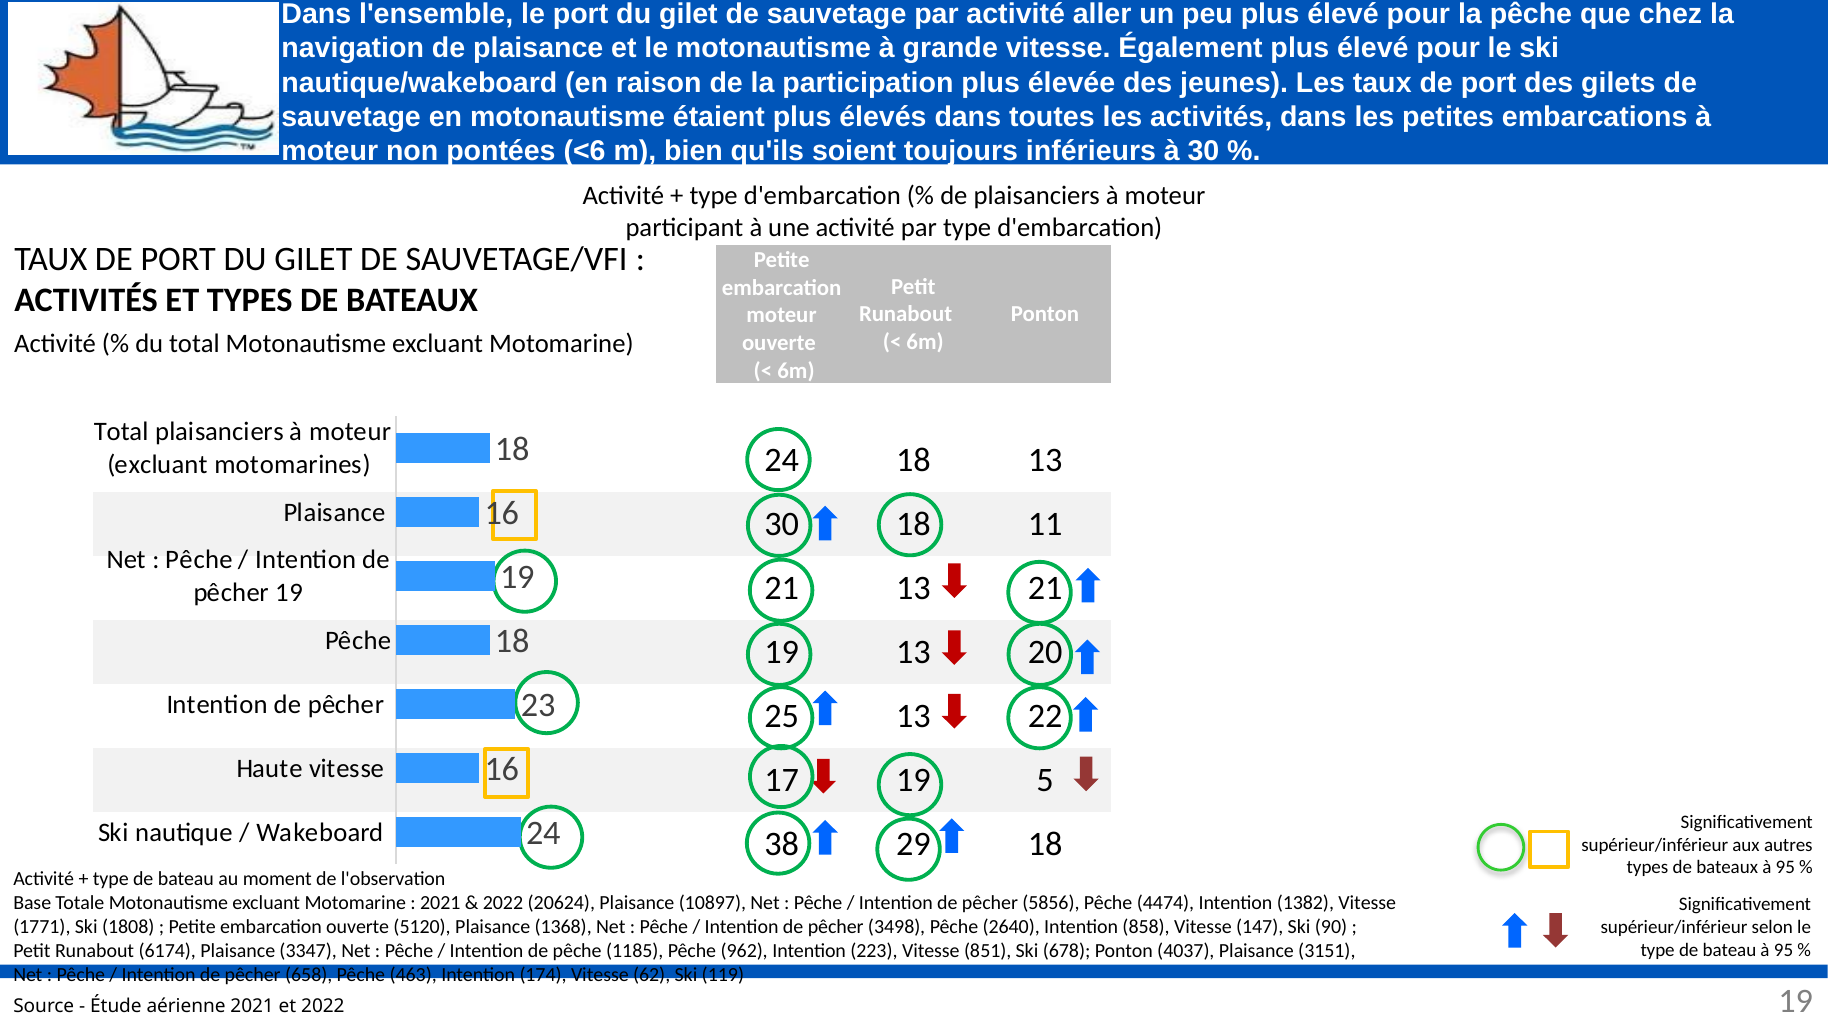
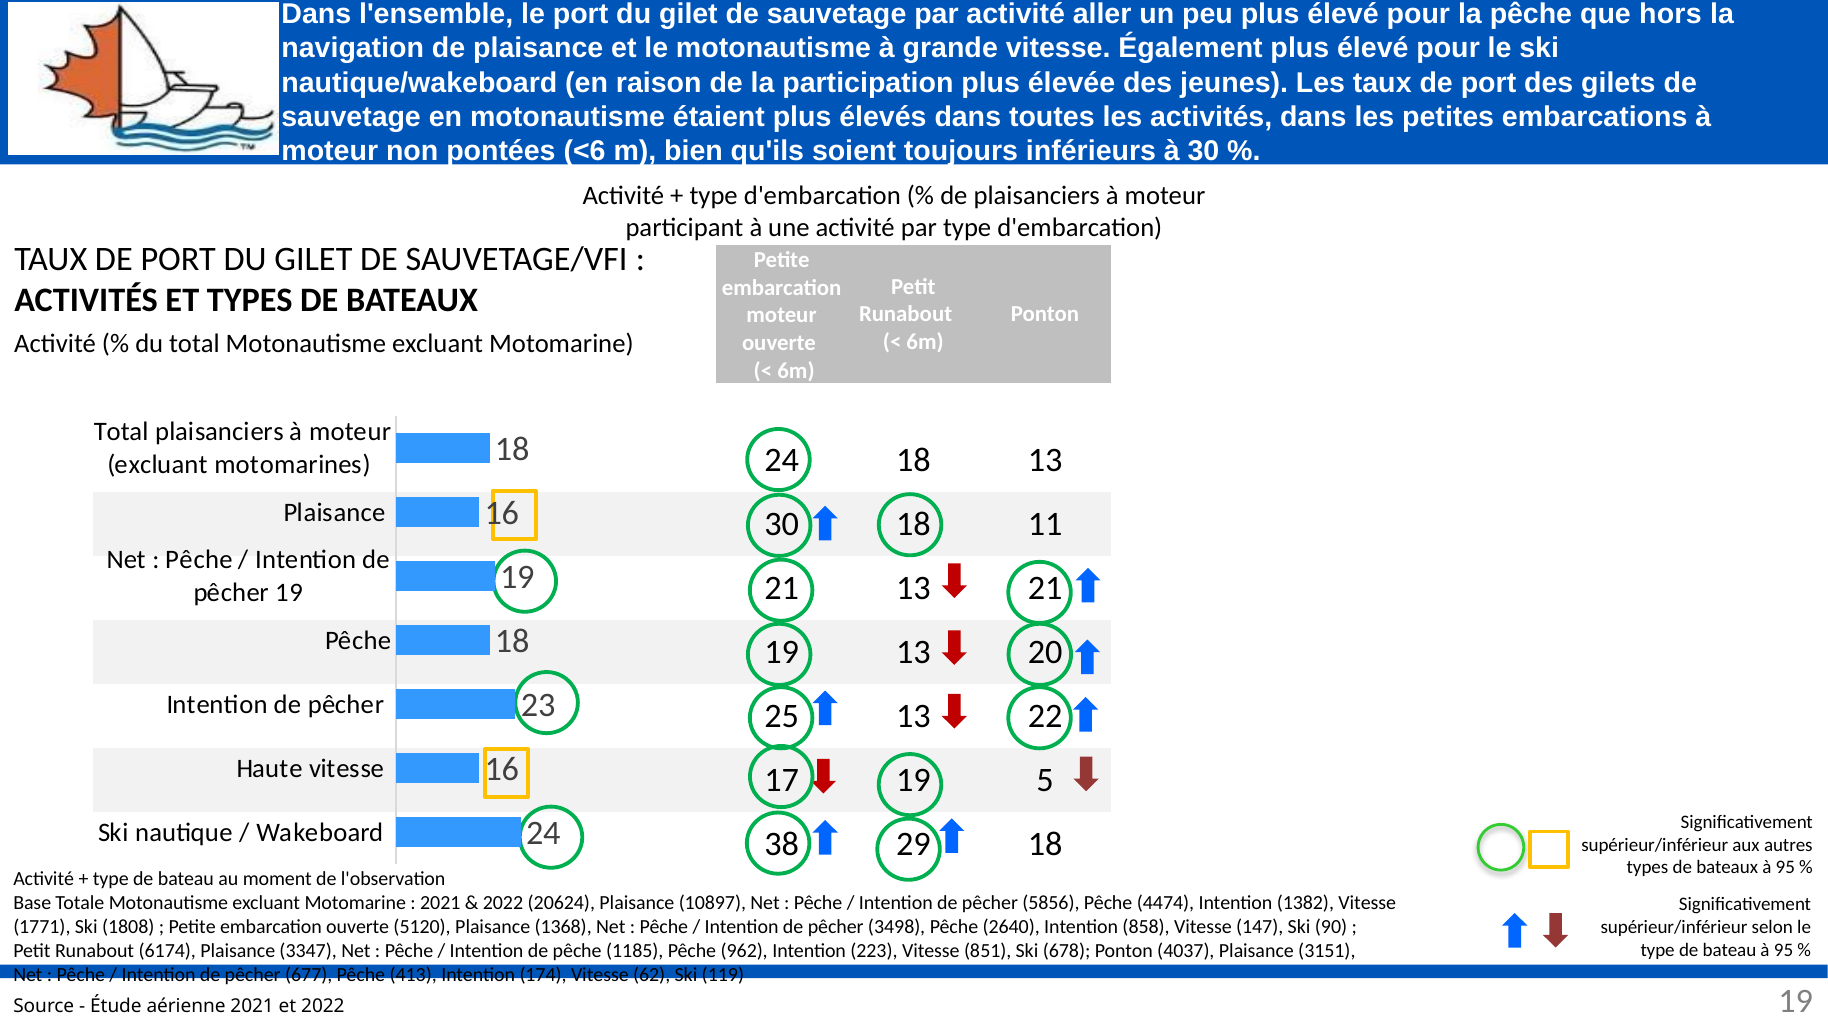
chez: chez -> hors (1670, 14)
658: 658 -> 677 (309, 975)
463: 463 -> 413 (413, 975)
